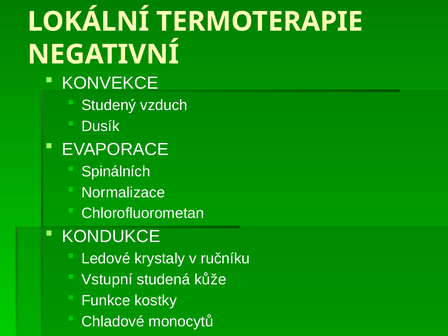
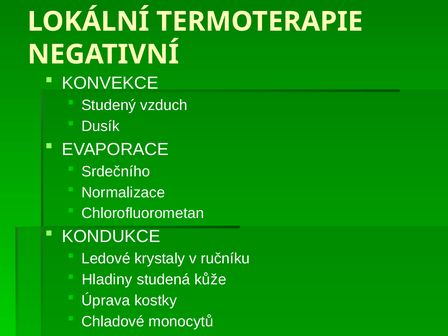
Spinálních: Spinálních -> Srdečního (116, 172)
Vstupní: Vstupní -> Hladiny (107, 280)
Funkce: Funkce -> Úprava (106, 301)
